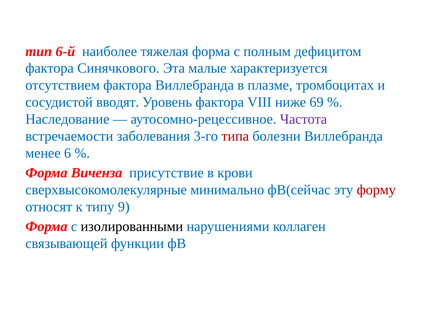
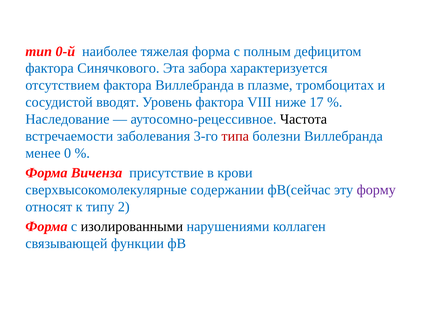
6-й: 6-й -> 0-й (65, 51)
малые: малые -> забора (207, 68)
69: 69 -> 17 (317, 102)
Частота colour: purple -> black (304, 119)
6: 6 -> 0 (68, 153)
минимально: минимально -> содержании (227, 189)
форму colour: red -> purple (376, 189)
9: 9 -> 2 (124, 206)
